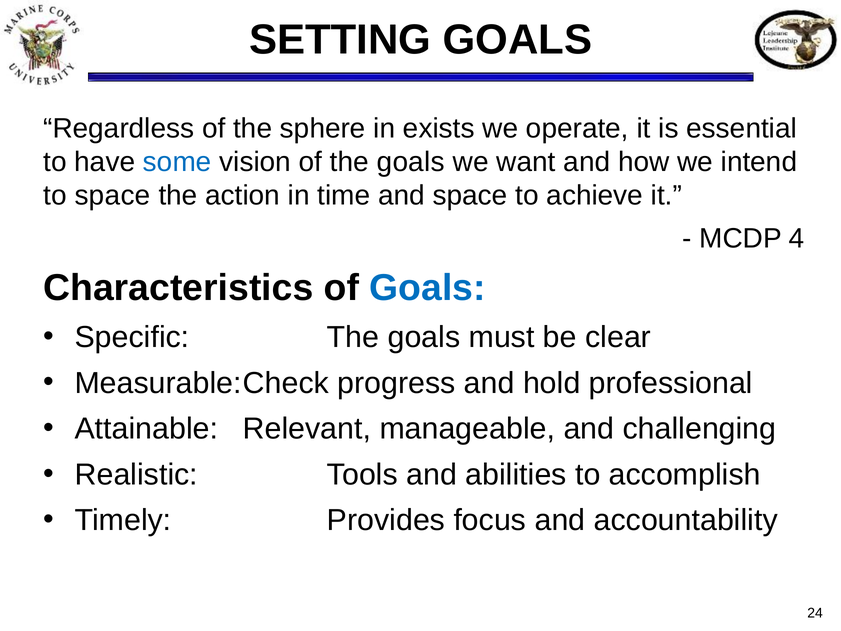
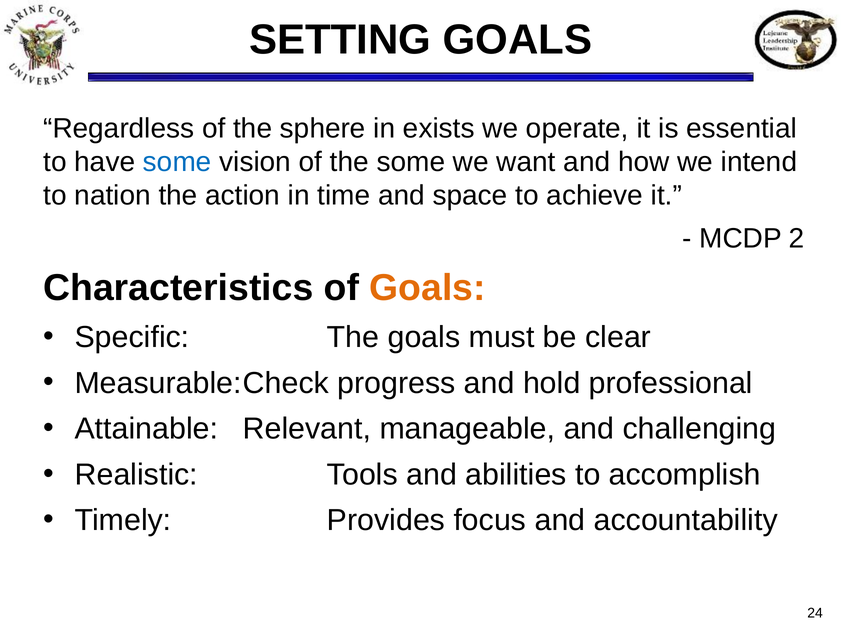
of the goals: goals -> some (411, 162)
to space: space -> nation (113, 195)
4: 4 -> 2 (797, 238)
Goals colour: blue -> orange (428, 288)
